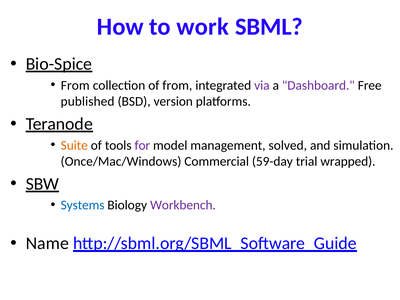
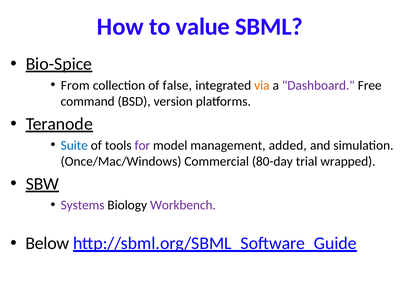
work: work -> value (203, 27)
of from: from -> false (177, 85)
via colour: purple -> orange (262, 85)
published: published -> command (88, 101)
Suite colour: orange -> blue (74, 145)
solved: solved -> added (288, 145)
59-day: 59-day -> 80-day (272, 161)
Systems colour: blue -> purple (83, 205)
Name: Name -> Below (47, 243)
